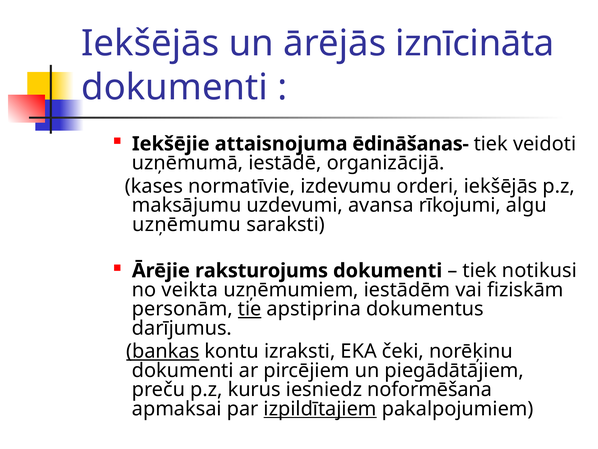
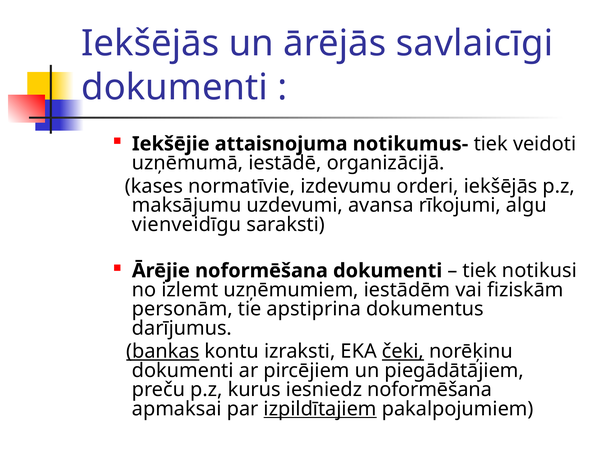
iznīcināta: iznīcināta -> savlaicīgi (475, 43)
ēdināšanas-: ēdināšanas- -> notikumus- (410, 144)
uzņēmumu: uzņēmumu -> vienveidīgu (187, 224)
Ārējie raksturojums: raksturojums -> noformēšana (261, 270)
veikta: veikta -> izlemt (190, 290)
tie underline: present -> none (250, 309)
čeki underline: none -> present (403, 351)
